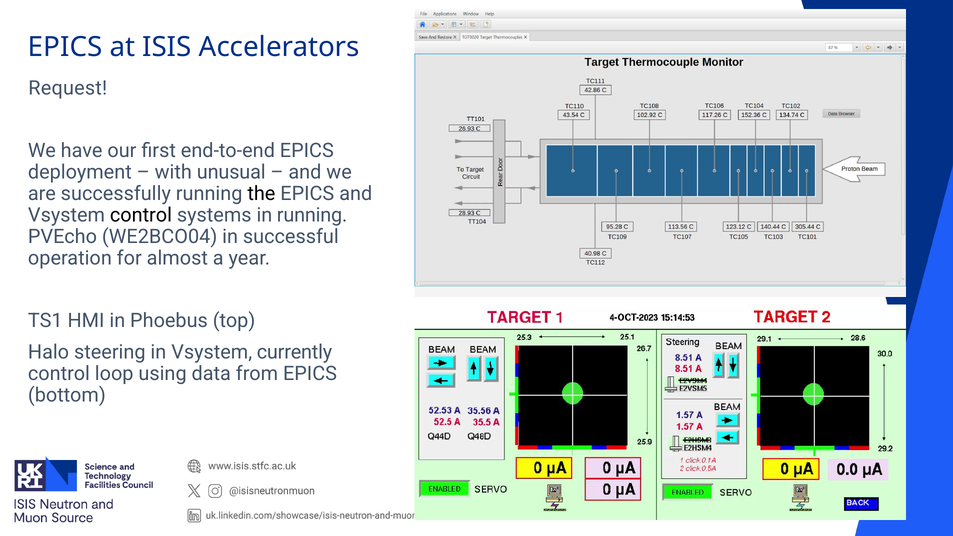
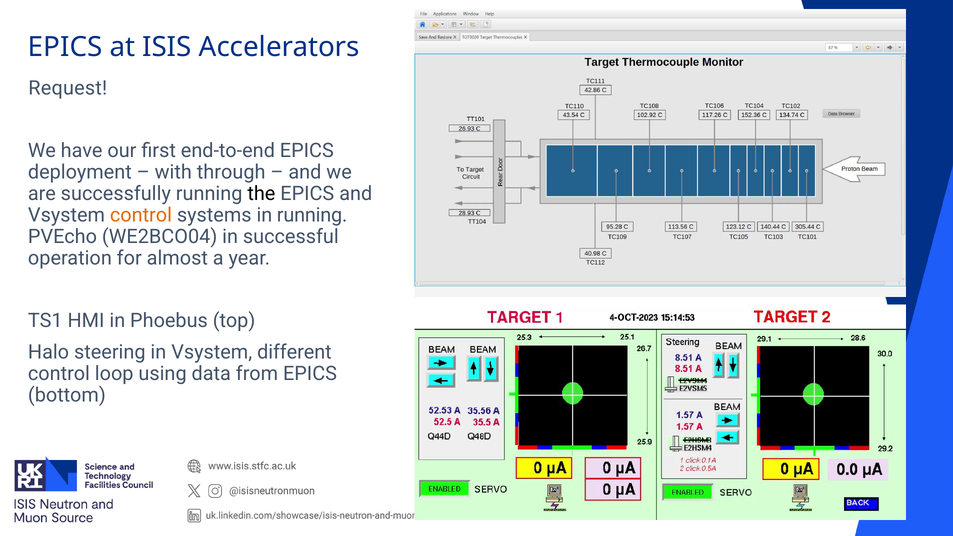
unusual: unusual -> through (231, 172)
control colour: black -> orange (141, 215)
currently: currently -> different (294, 352)
